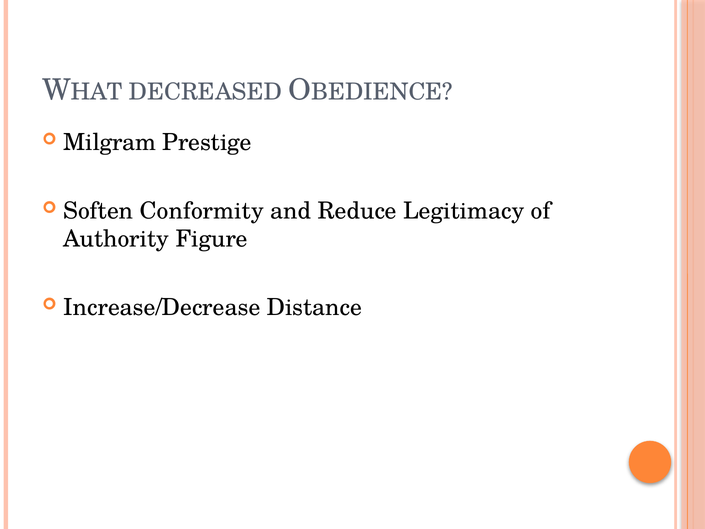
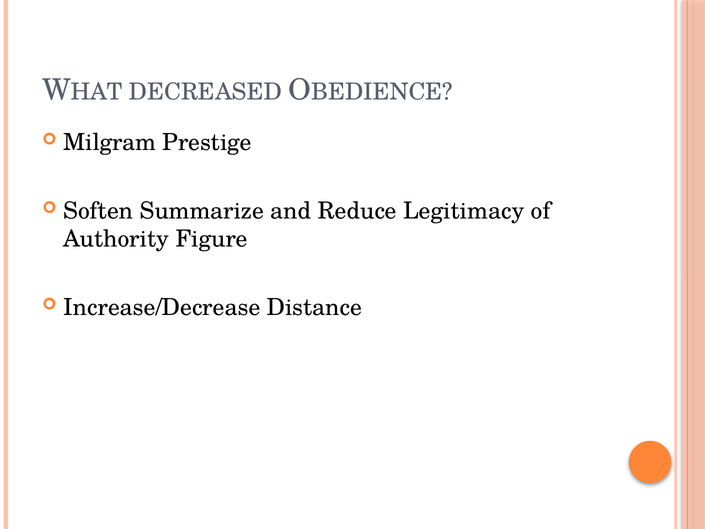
Conformity: Conformity -> Summarize (202, 211)
